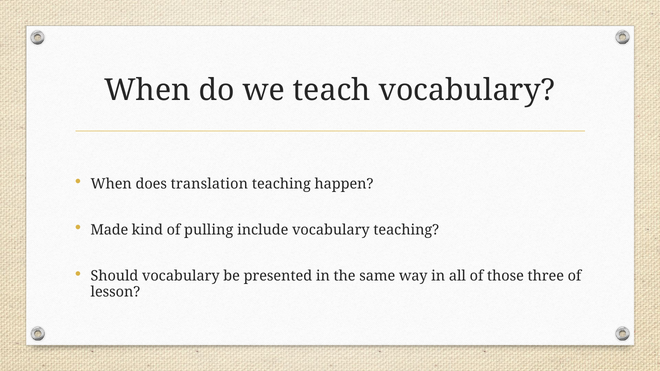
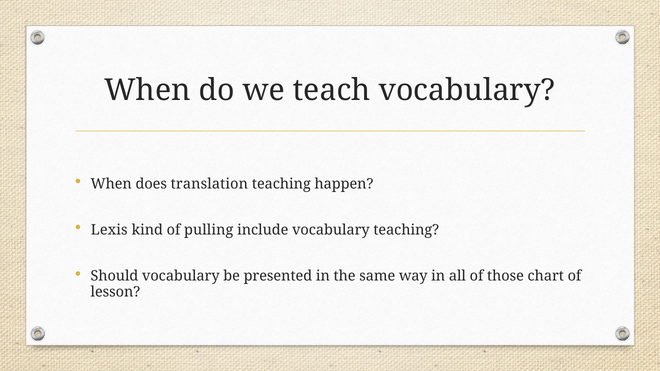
Made: Made -> Lexis (109, 230)
three: three -> chart (546, 276)
